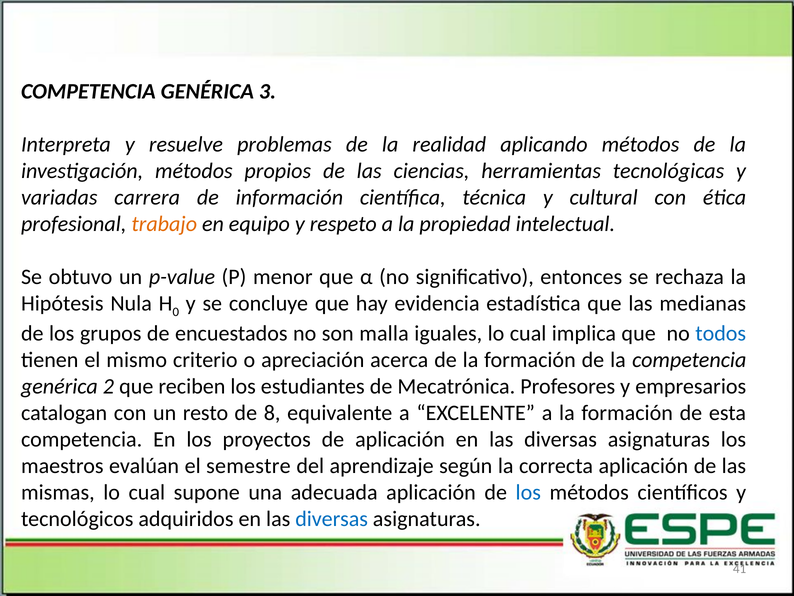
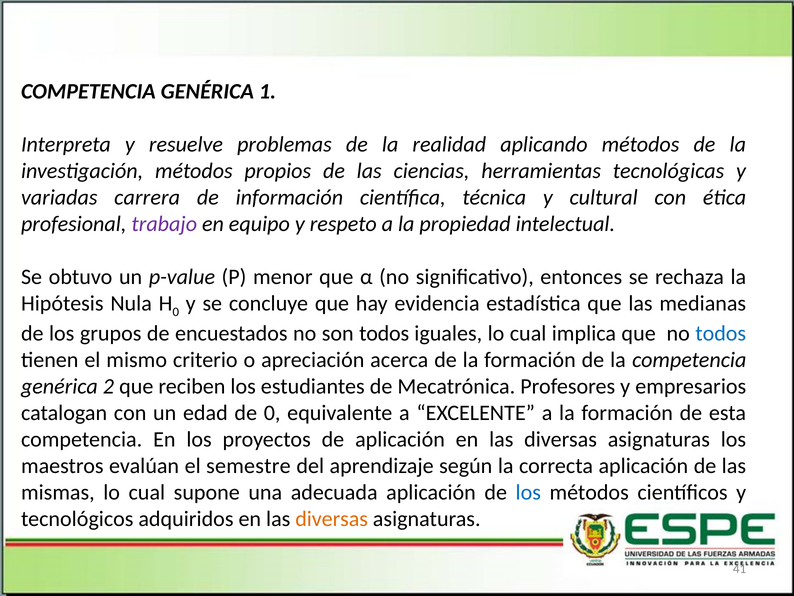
3: 3 -> 1 (268, 91)
trabajo colour: orange -> purple (164, 224)
son malla: malla -> todos (384, 333)
resto: resto -> edad (205, 413)
de 8: 8 -> 0 (272, 413)
diversas colour: blue -> orange (332, 519)
